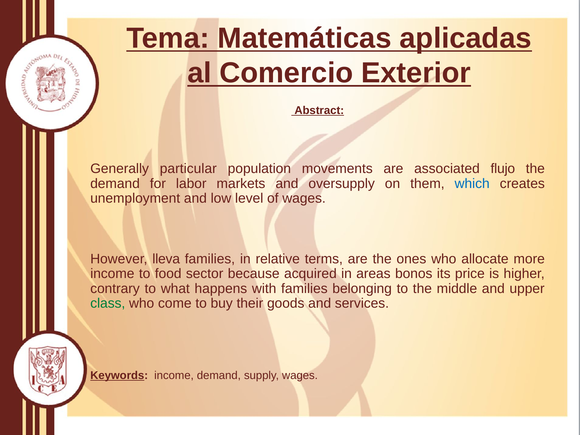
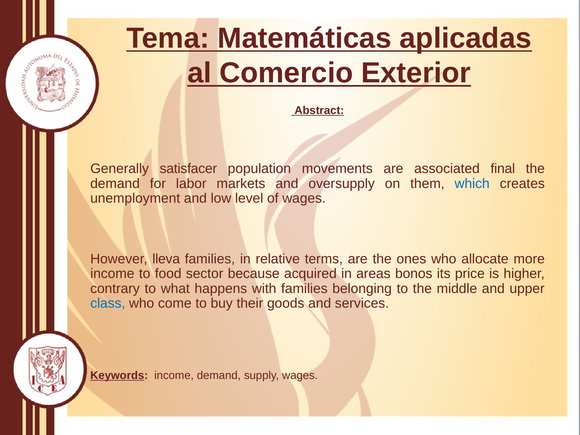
particular: particular -> satisfacer (188, 169)
flujo: flujo -> final (503, 169)
class colour: green -> blue (108, 303)
